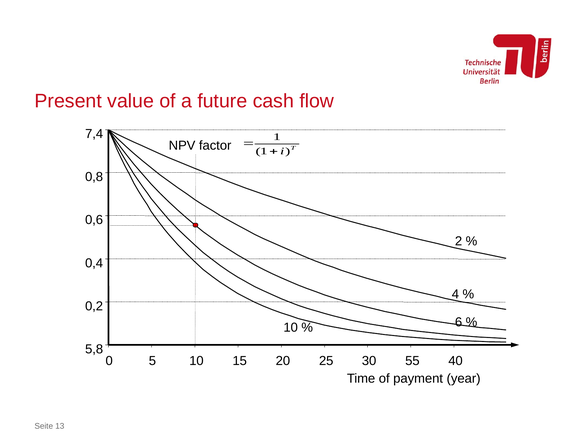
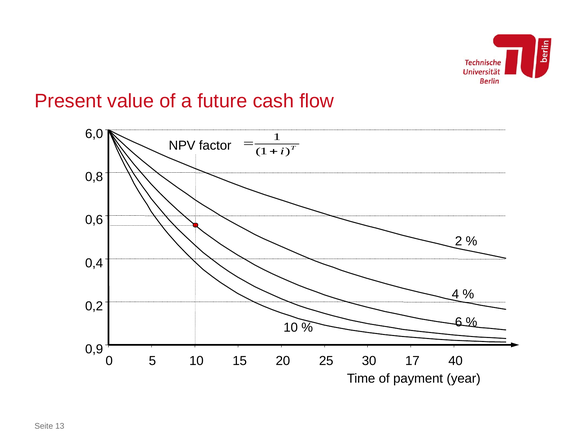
7,4: 7,4 -> 6,0 (94, 134)
5,8: 5,8 -> 0,9 (94, 349)
55: 55 -> 17 (412, 360)
